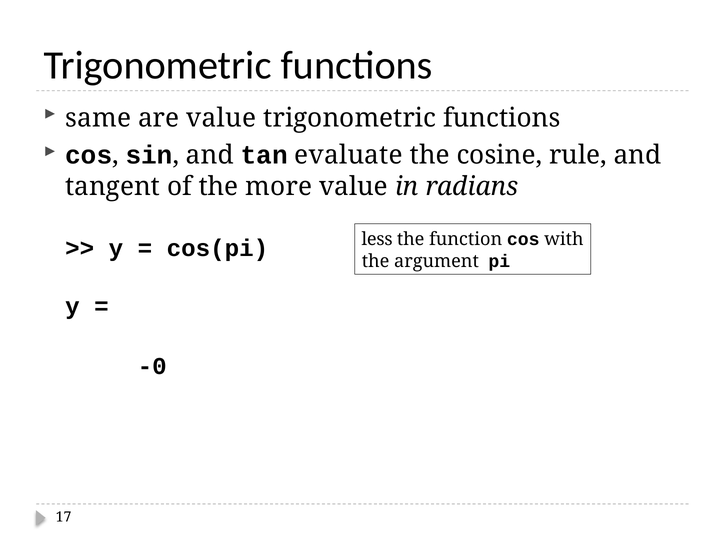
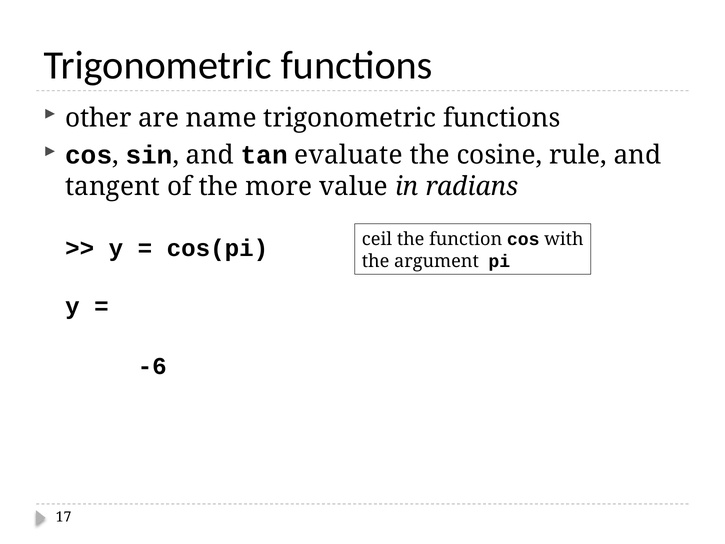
same: same -> other (98, 118)
are value: value -> name (221, 118)
less: less -> ceil (377, 239)
-0: -0 -> -6 (152, 366)
